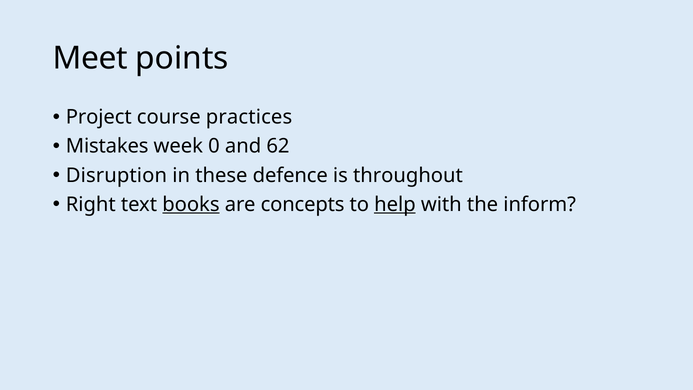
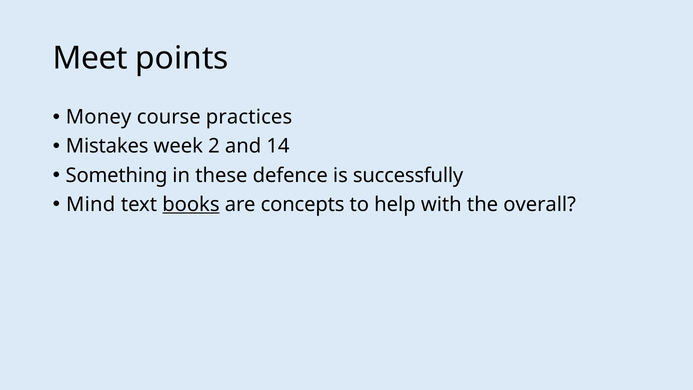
Project: Project -> Money (99, 117)
0: 0 -> 2 (214, 146)
62: 62 -> 14 (278, 146)
Disruption: Disruption -> Something (117, 175)
throughout: throughout -> successfully (408, 175)
Right: Right -> Mind (91, 204)
help underline: present -> none (395, 204)
inform: inform -> overall (540, 204)
